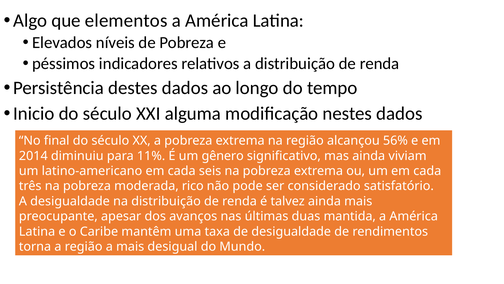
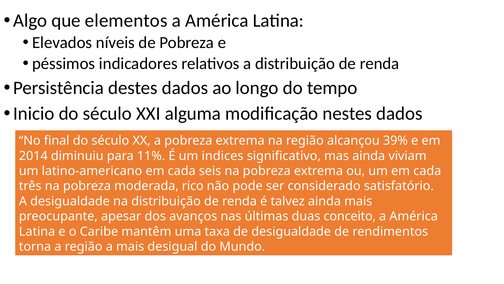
56%: 56% -> 39% (395, 140)
gênero: gênero -> indices (223, 156)
mantida: mantida -> conceito (350, 216)
